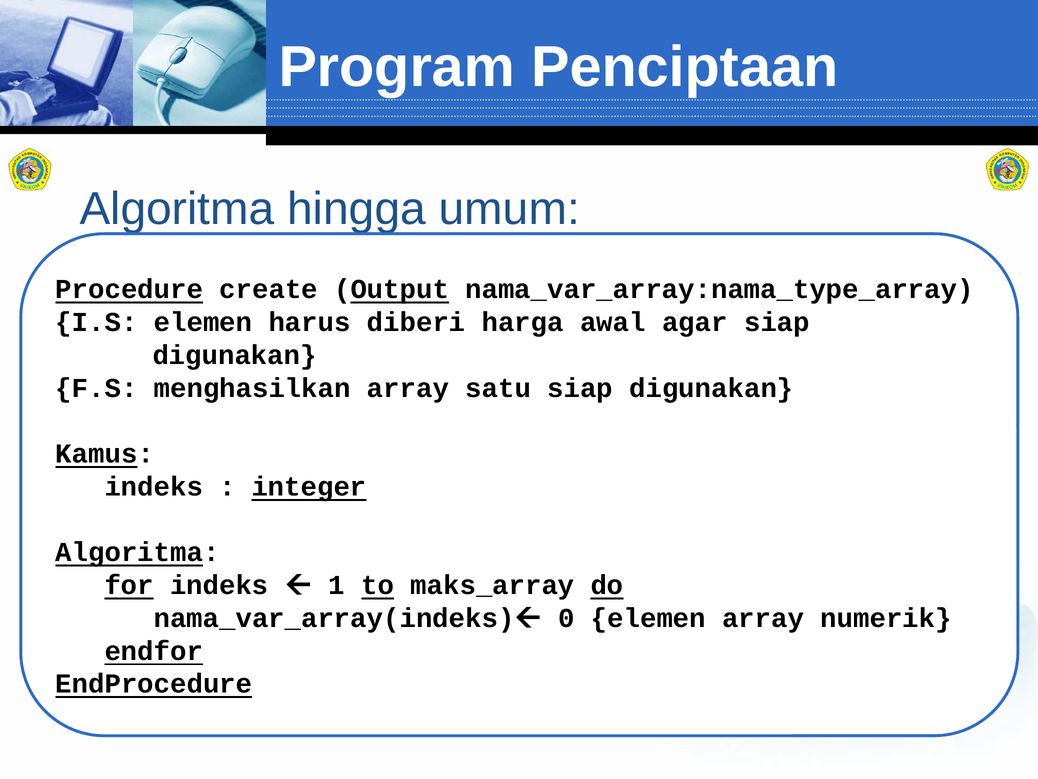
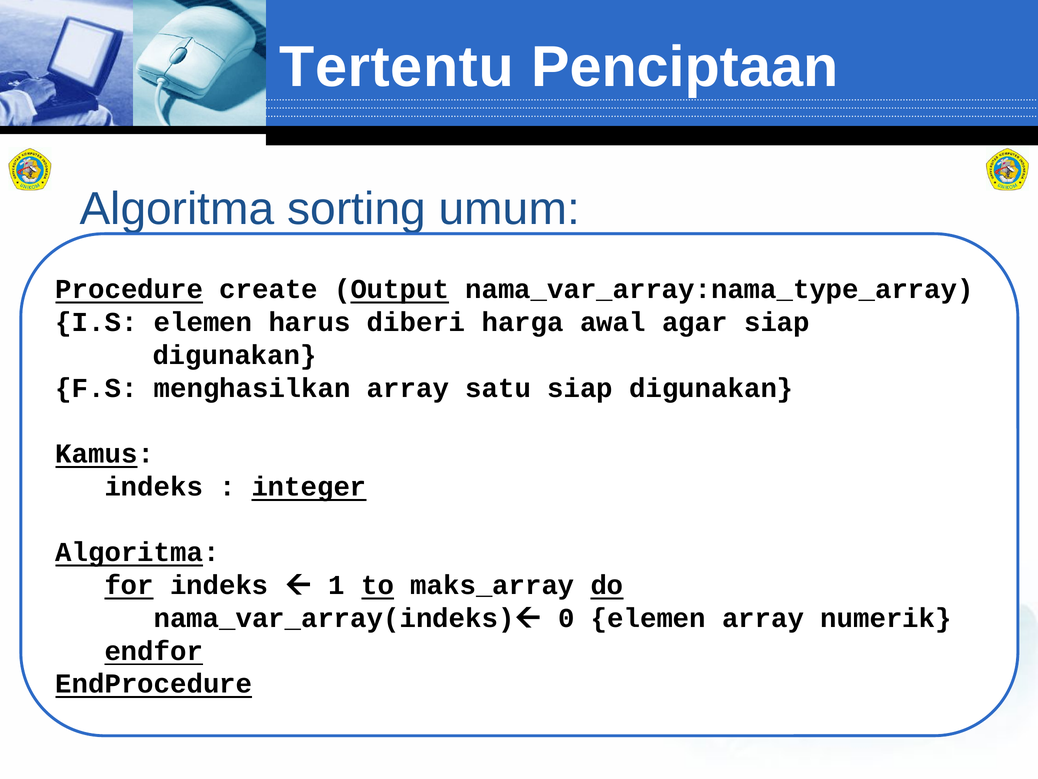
Program: Program -> Tertentu (397, 67)
hingga: hingga -> sorting (357, 209)
